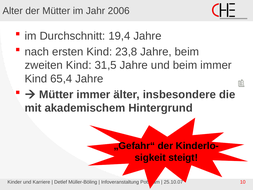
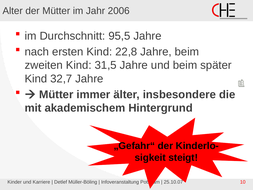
19,4: 19,4 -> 95,5 (119, 36)
23,8: 23,8 -> 22,8 (126, 52)
beim immer: immer -> später (216, 65)
65,4: 65,4 -> 32,7 (61, 79)
